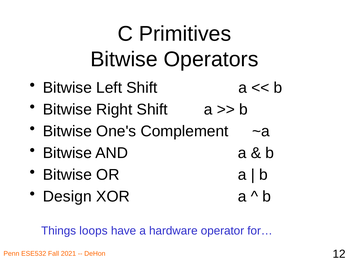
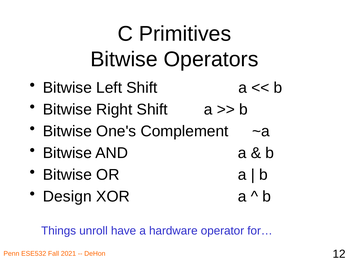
loops: loops -> unroll (93, 231)
